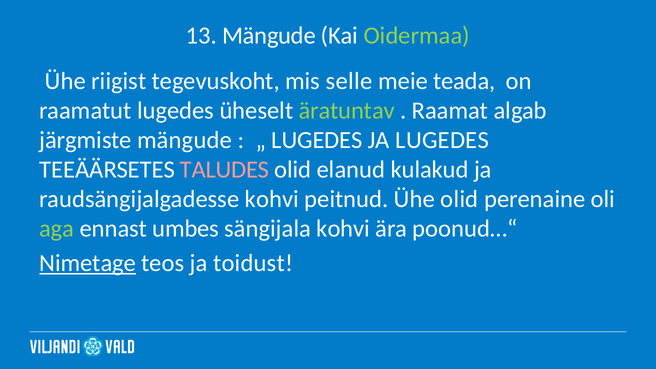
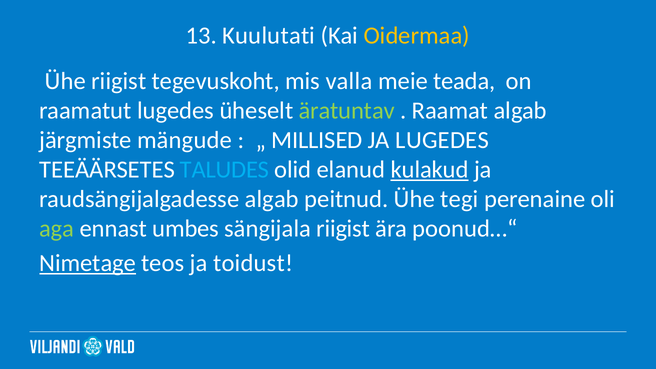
13 Mängude: Mängude -> Kuulutati (269, 36)
Oidermaa colour: light green -> yellow (417, 36)
selle: selle -> valla (349, 81)
LUGEDES: LUGEDES -> MILLISED (317, 140)
TALUDES colour: pink -> light blue (225, 170)
kulakud underline: none -> present (430, 170)
raudsängijalgadesse kohvi: kohvi -> algab (272, 199)
Ühe olid: olid -> tegi (459, 199)
sängijala kohvi: kohvi -> riigist (343, 229)
